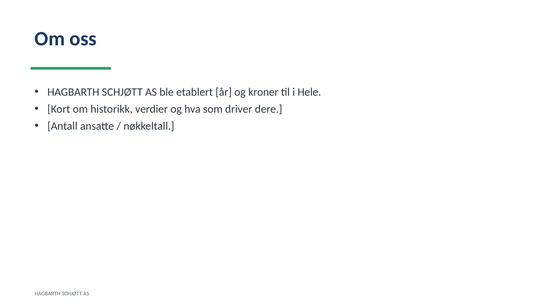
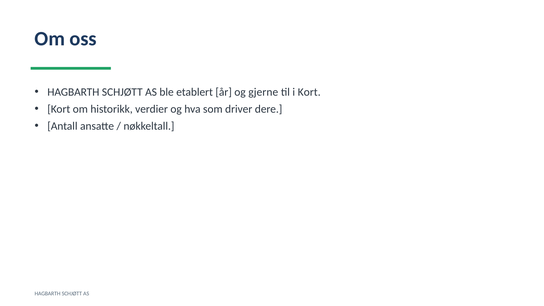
kroner: kroner -> gjerne (263, 92)
i Hele: Hele -> Kort (309, 92)
